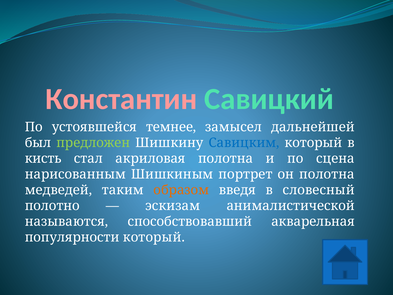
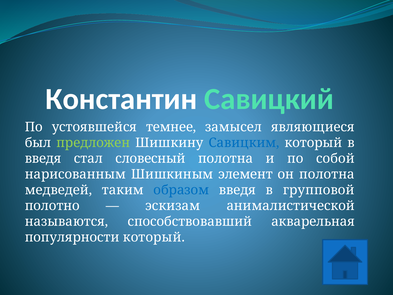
Константин colour: pink -> white (121, 99)
дальнейшей: дальнейшей -> являющиеся (313, 127)
кисть: кисть -> введя (43, 158)
акриловая: акриловая -> словесный (151, 158)
сцена: сцена -> собой (335, 158)
портрет: портрет -> элемент (246, 174)
образом colour: orange -> blue (181, 190)
словесный: словесный -> групповой (319, 190)
